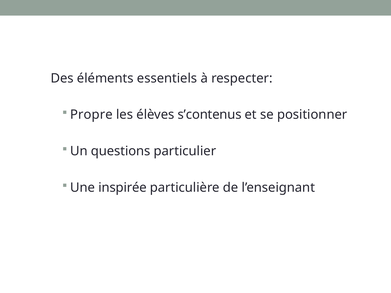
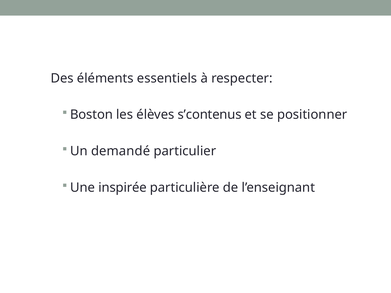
Propre: Propre -> Boston (91, 115)
questions: questions -> demandé (121, 151)
